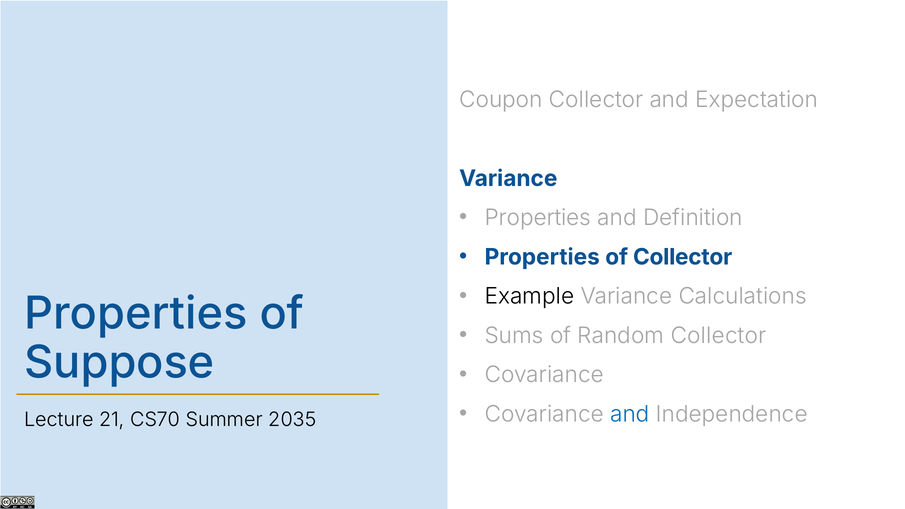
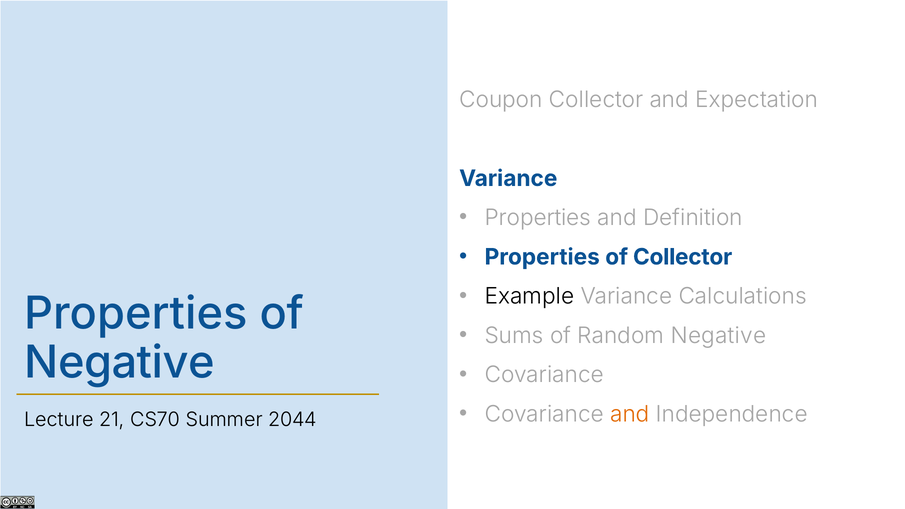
Random Collector: Collector -> Negative (719, 336)
Suppose: Suppose -> Negative (120, 363)
and colour: blue -> orange (630, 414)
2035: 2035 -> 2044 (293, 420)
